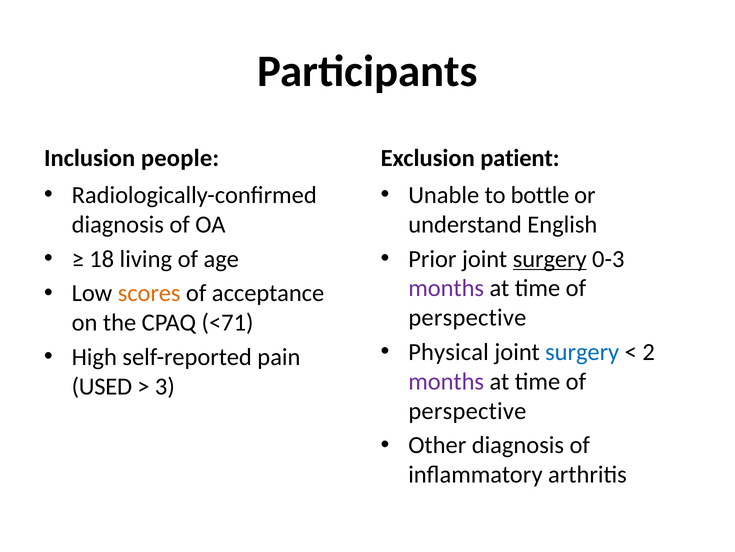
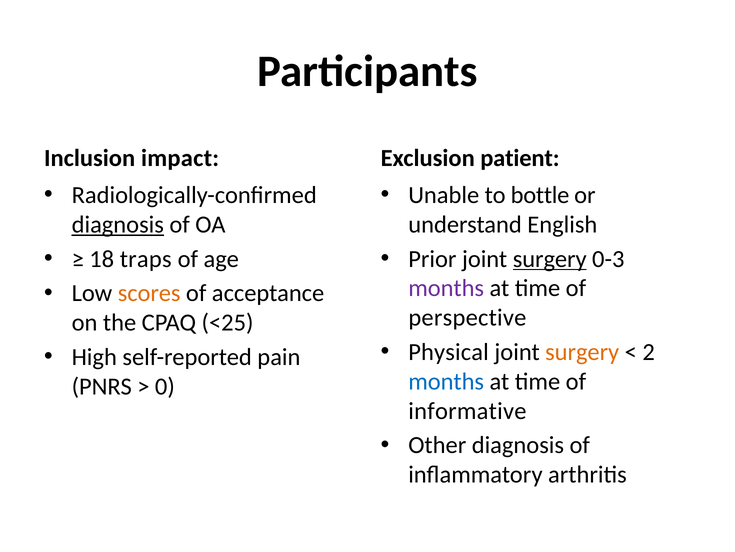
people: people -> impact (180, 158)
diagnosis underline: none -> present (118, 224)
living: living -> traps (146, 259)
<71: <71 -> <25 (228, 322)
surgery colour: blue -> orange (582, 352)
months colour: purple -> blue (446, 381)
USED: USED -> PNRS (102, 386)
3: 3 -> 0 (165, 386)
perspective: perspective -> informative (467, 410)
